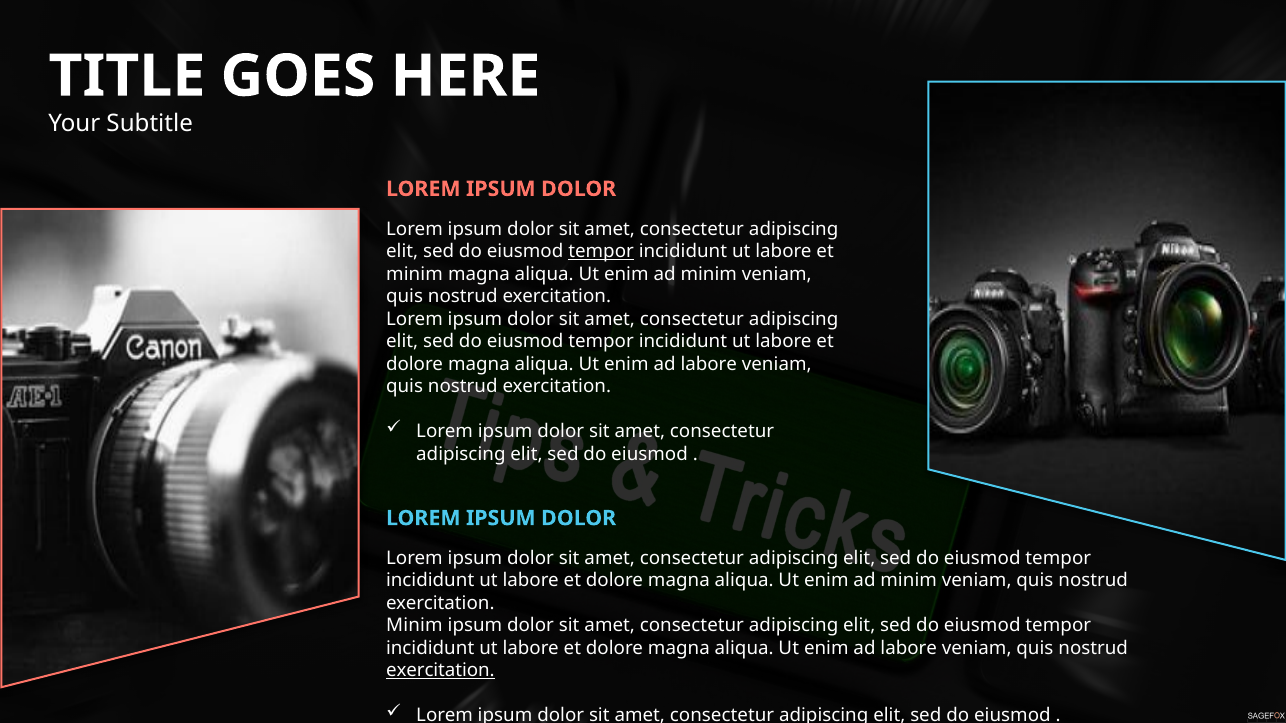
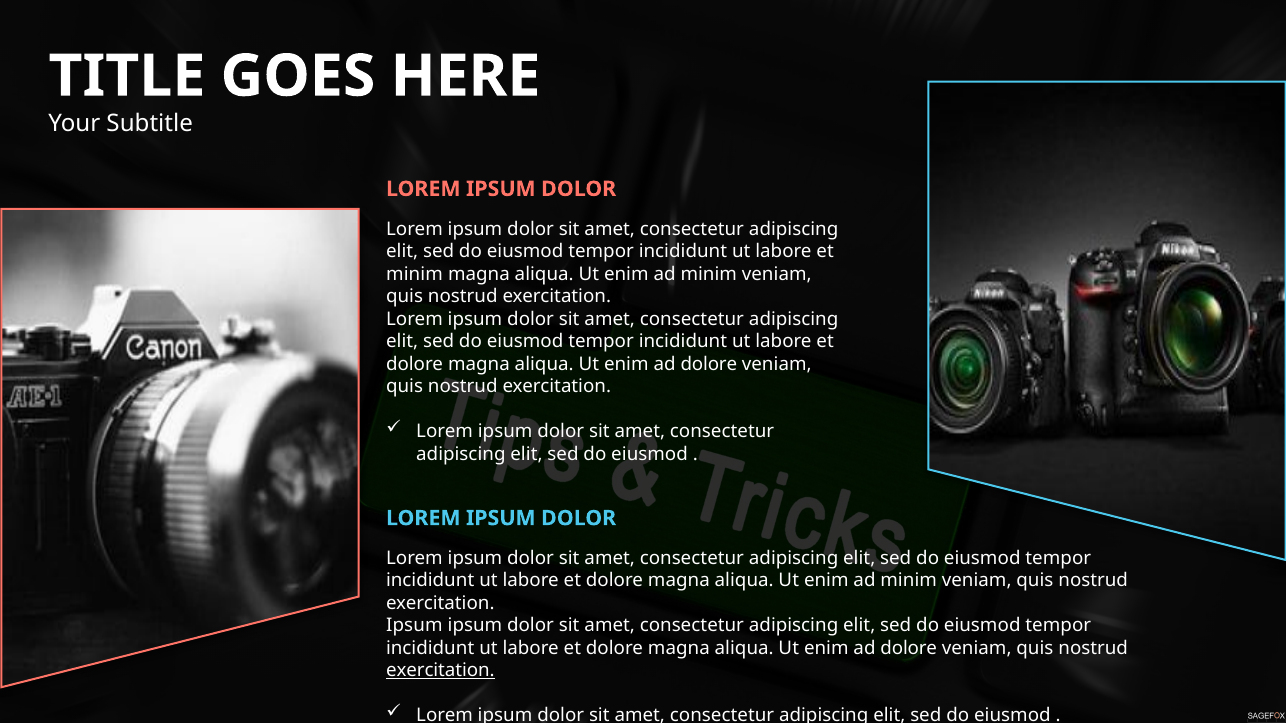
tempor underline: present -> none (601, 252)
labore: labore -> dolore (709, 364)
Minim: Minim -> Ipsum (414, 626)
labore: labore -> dolore (909, 649)
